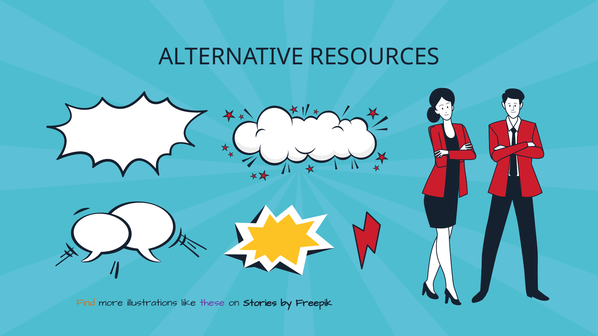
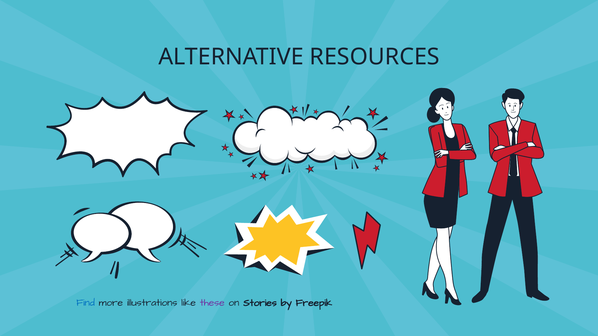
Find colour: orange -> blue (86, 303)
